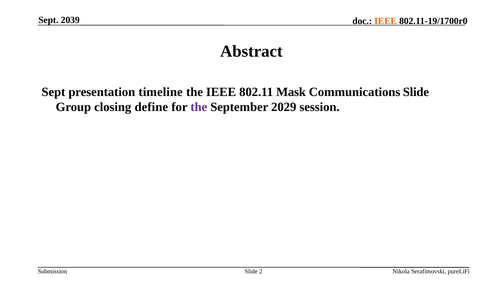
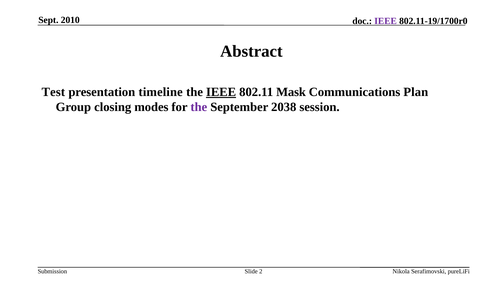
2039: 2039 -> 2010 (70, 20)
IEEE colour: orange -> purple (386, 21)
Sept: Sept -> Test (53, 92)
IEEE underline: none -> present (221, 92)
Communications Slide: Slide -> Plan (416, 92)
define: define -> modes (151, 107)
2029: 2029 -> 2038 (284, 107)
